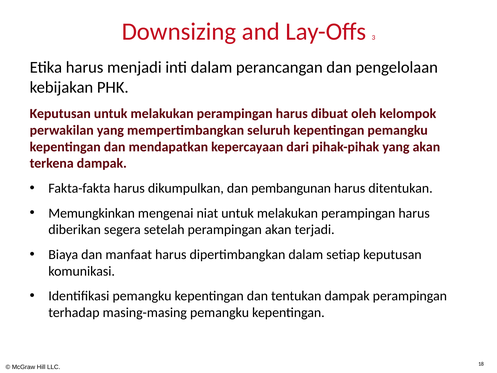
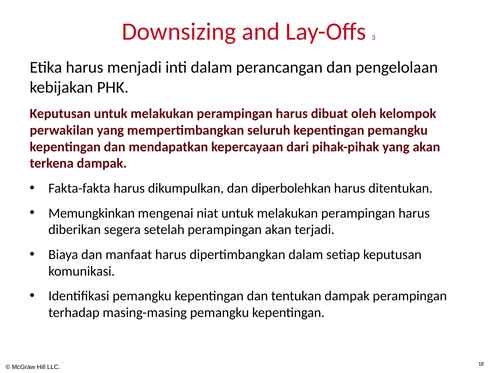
pembangunan: pembangunan -> diperbolehkan (291, 188)
